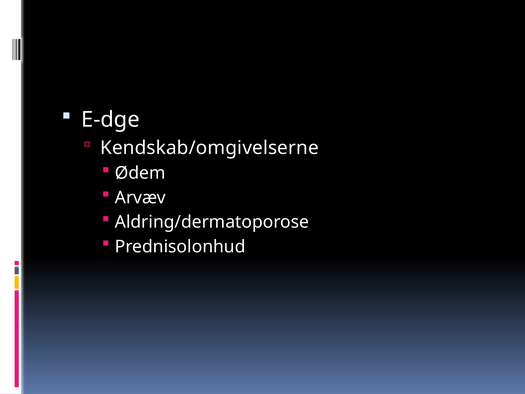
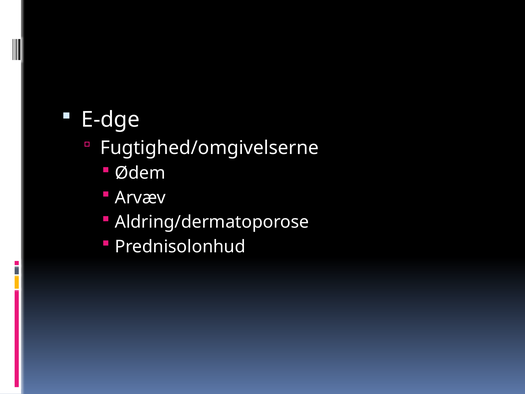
Kendskab/omgivelserne: Kendskab/omgivelserne -> Fugtighed/omgivelserne (210, 148)
